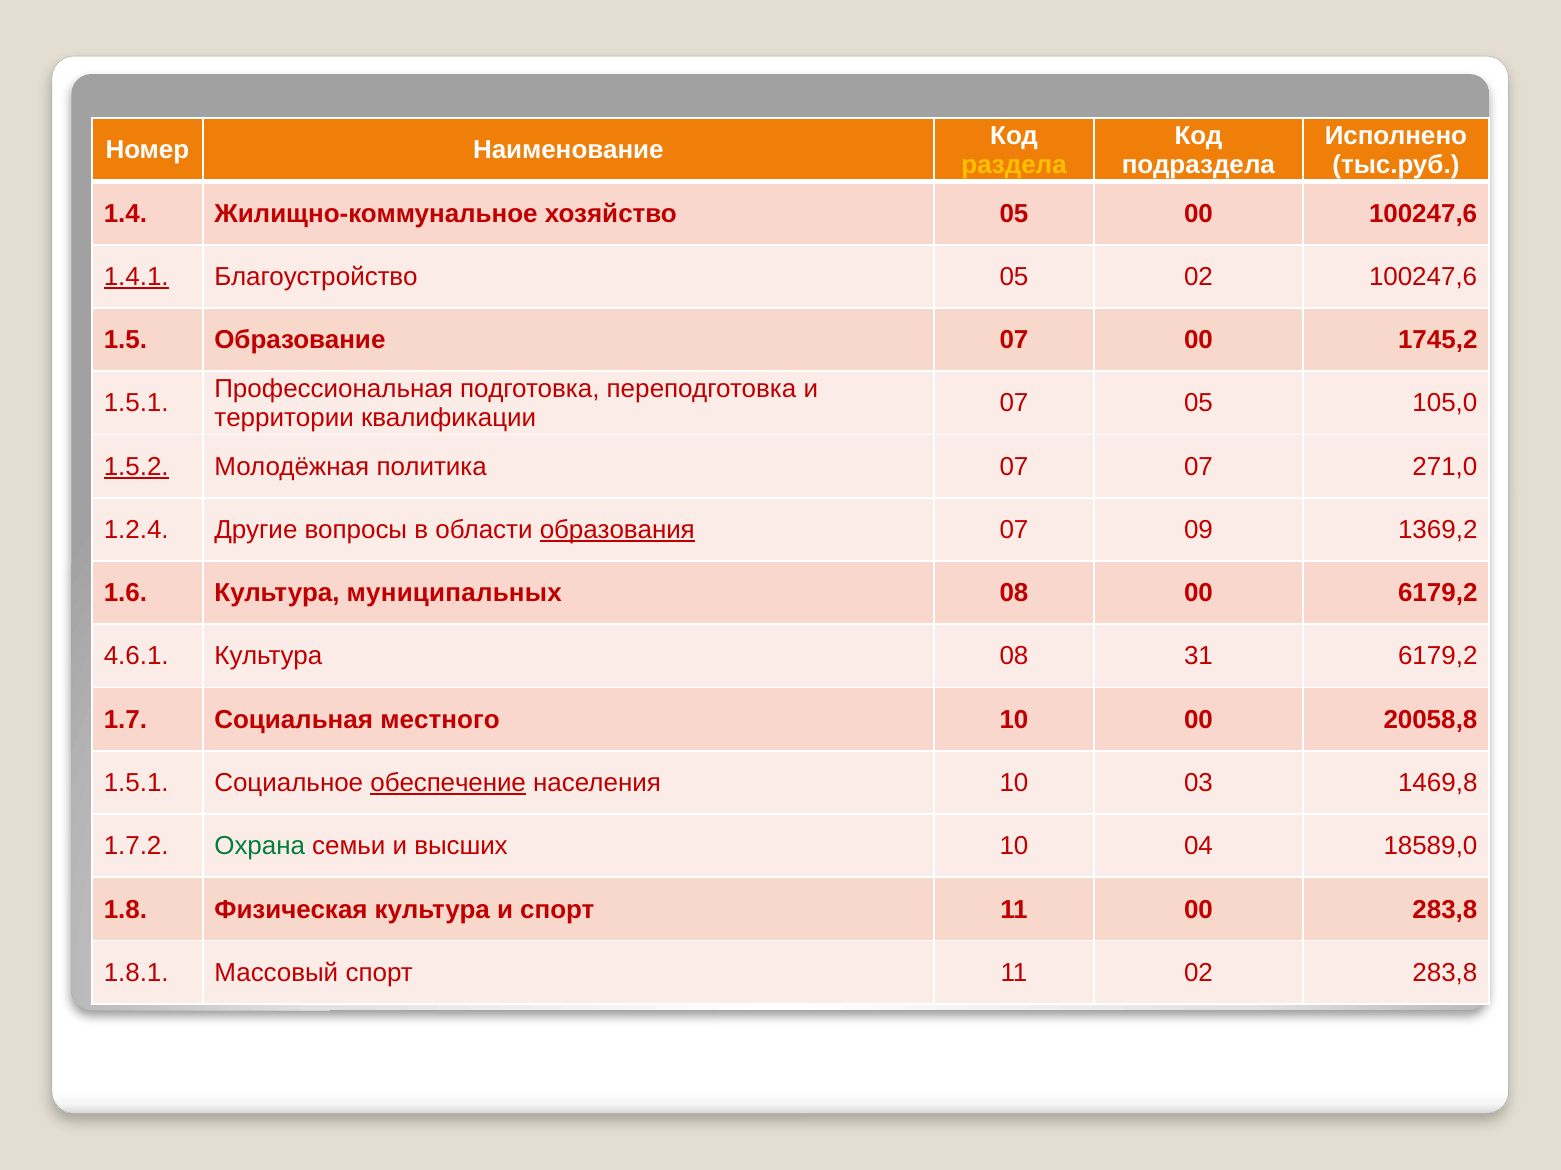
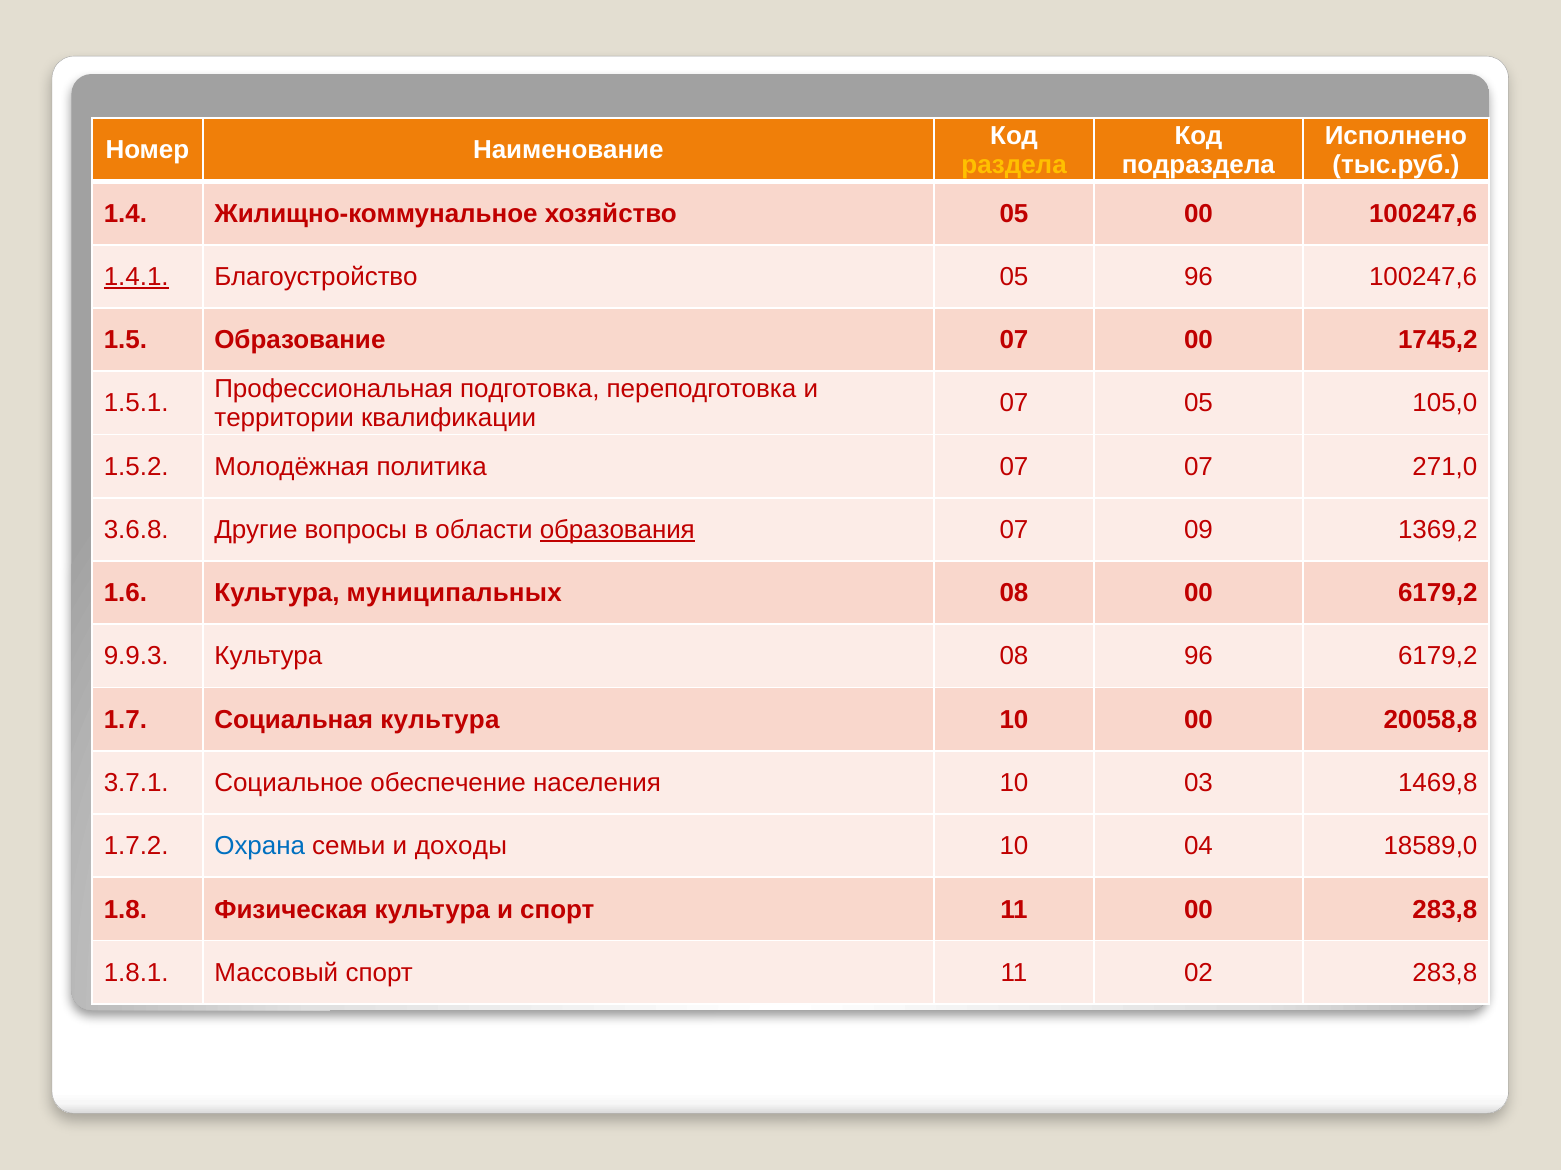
05 02: 02 -> 96 (1198, 277)
1.5.2 underline: present -> none (136, 467)
1.2.4: 1.2.4 -> 3.6.8 (136, 530)
4.6.1: 4.6.1 -> 9.9.3 (136, 657)
08 31: 31 -> 96 (1198, 657)
Социальная местного: местного -> культура (440, 720)
1.5.1: 1.5.1 -> 3.7.1 (136, 783)
обеспечение underline: present -> none (448, 783)
Охрана colour: green -> blue (260, 847)
высших: высших -> доходы (461, 847)
